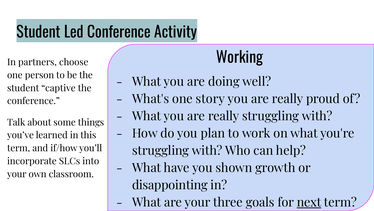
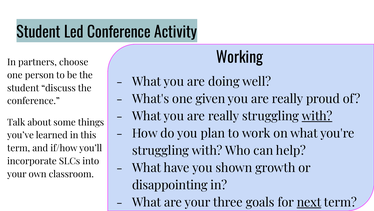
captive: captive -> discuss (58, 88)
story: story -> given (210, 99)
with underline: none -> present (317, 116)
